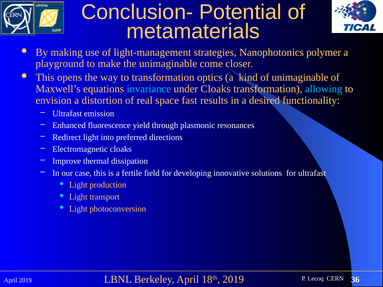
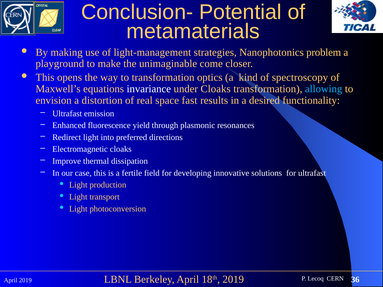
polymer: polymer -> problem (324, 52)
of unimaginable: unimaginable -> spectroscopy (300, 77)
invariance colour: light blue -> white (149, 89)
